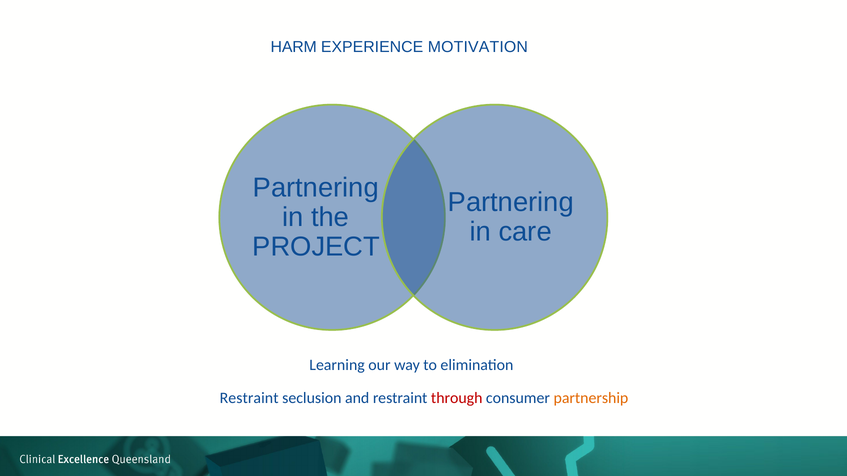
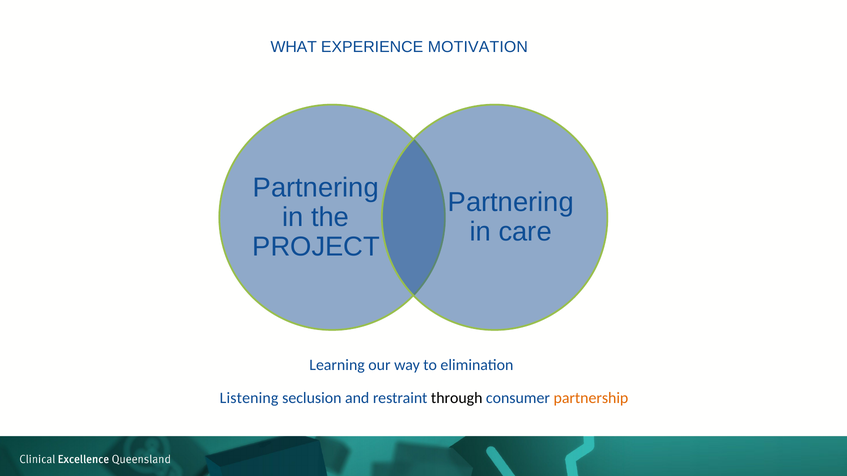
HARM: HARM -> WHAT (294, 47)
Restraint: Restraint -> Listening (249, 399)
through colour: red -> black (457, 399)
